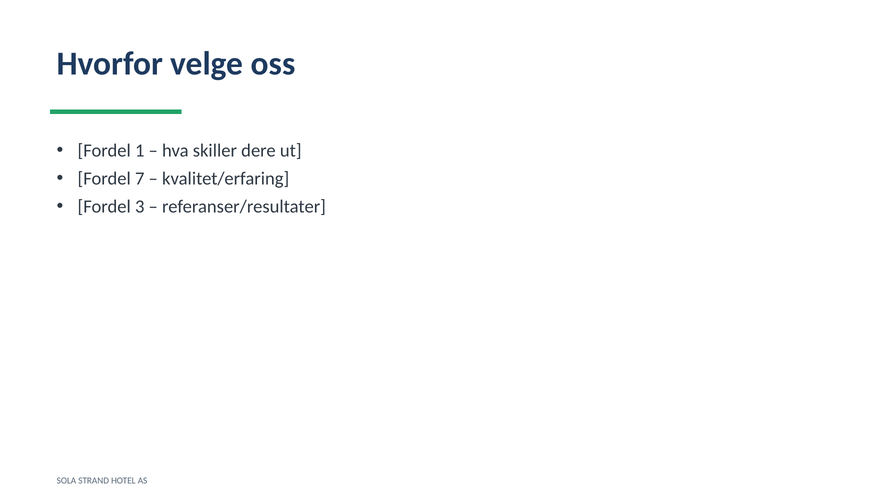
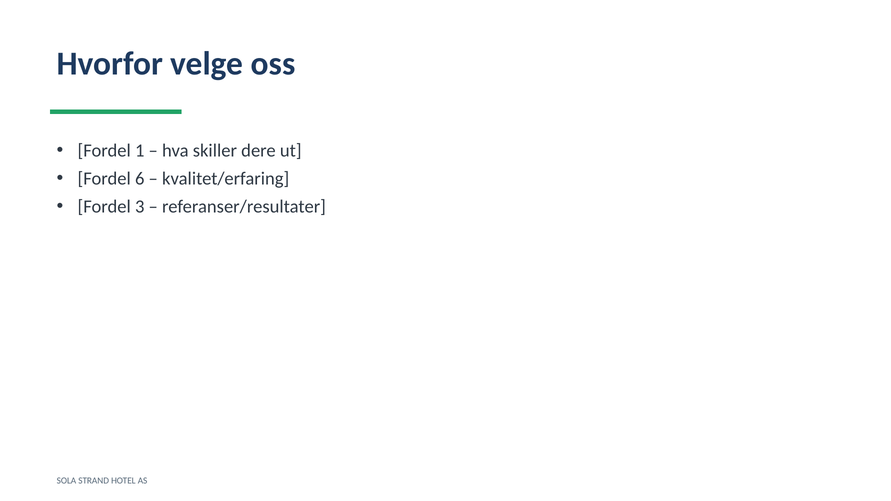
7: 7 -> 6 (140, 179)
